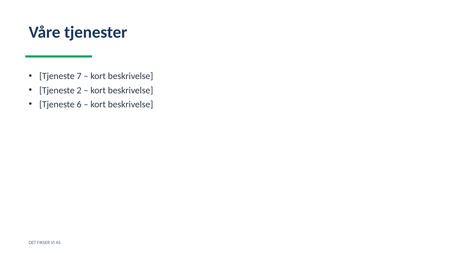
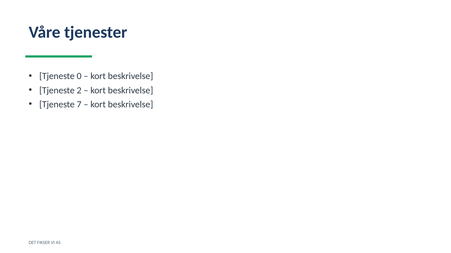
7: 7 -> 0 (79, 76)
6: 6 -> 7 (79, 105)
